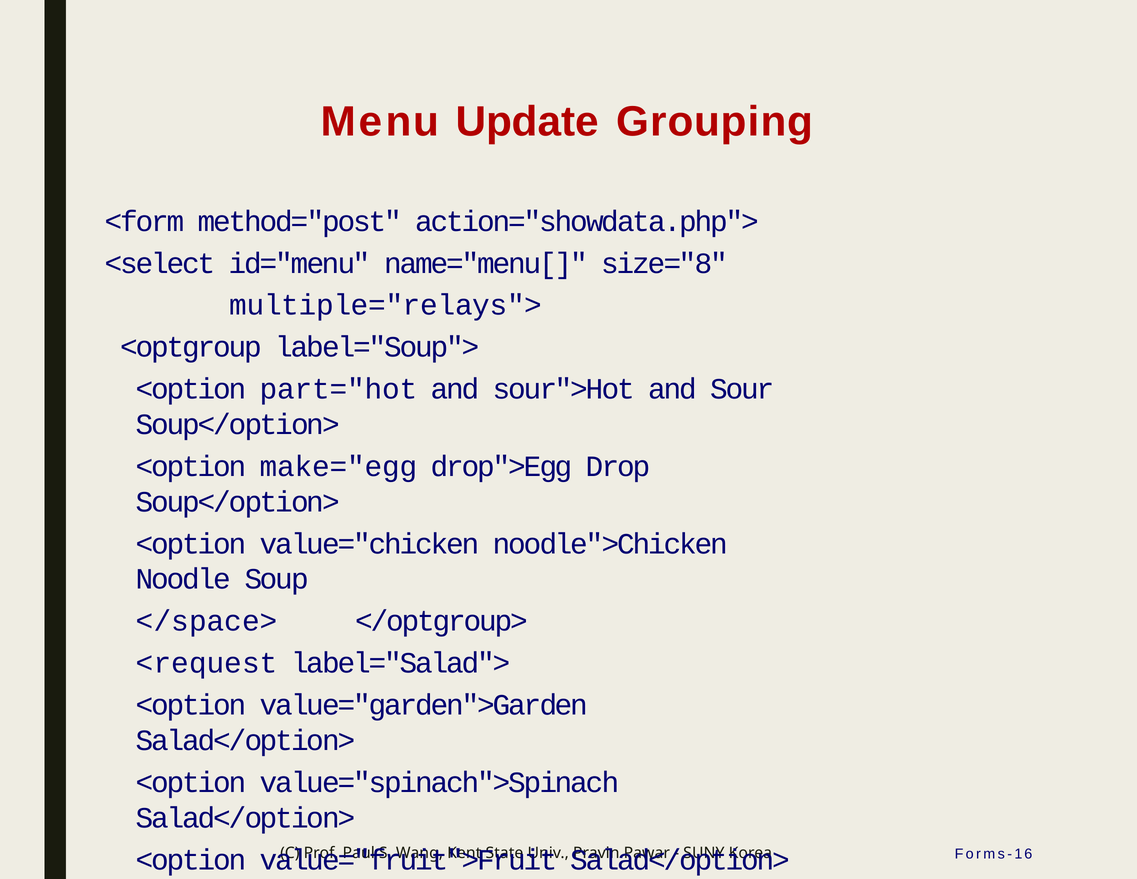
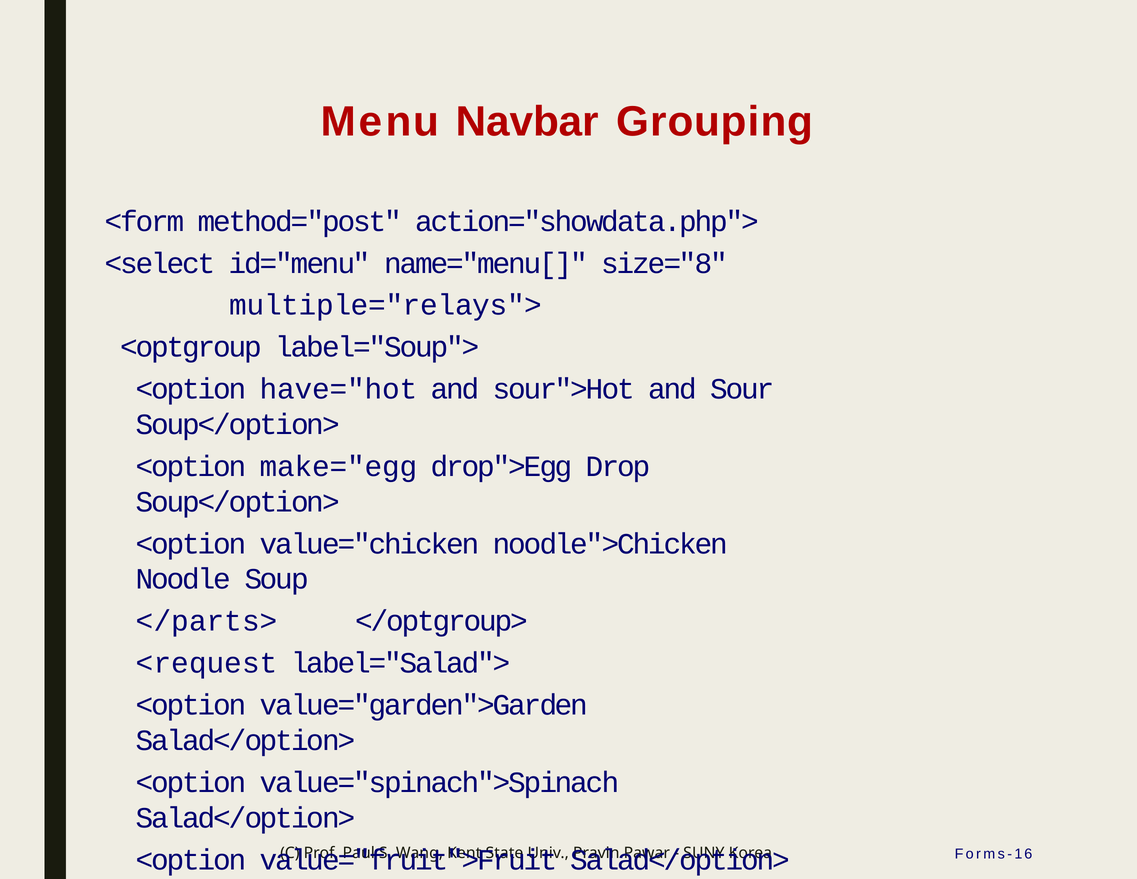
Update: Update -> Navbar (527, 122)
part="hot: part="hot -> have="hot (339, 389)
</space>: </space> -> </parts> (207, 621)
